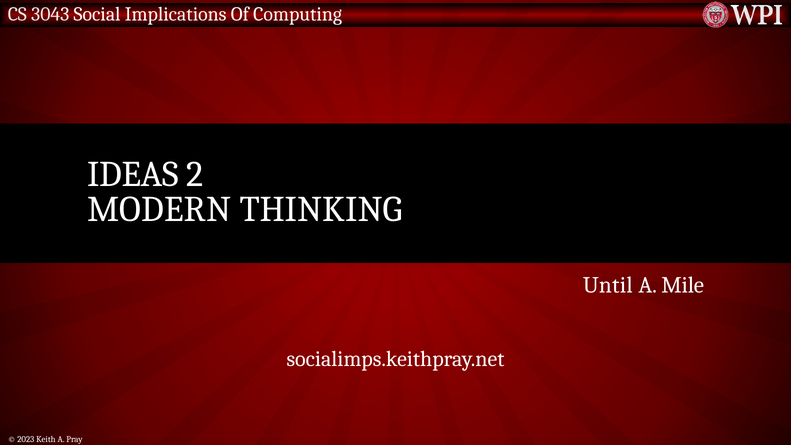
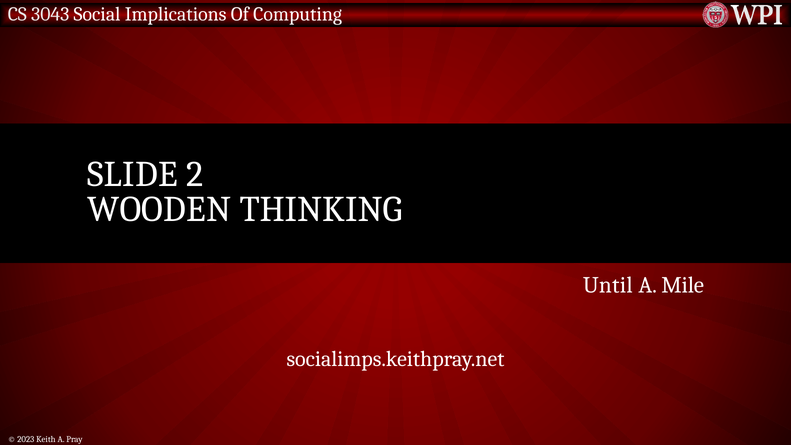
IDEAS: IDEAS -> SLIDE (133, 174)
MODERN: MODERN -> WOODEN (159, 209)
